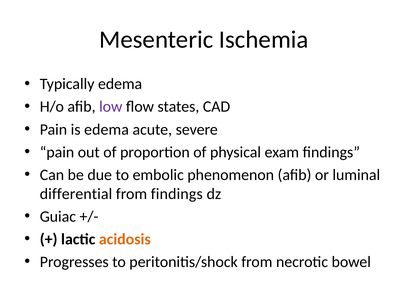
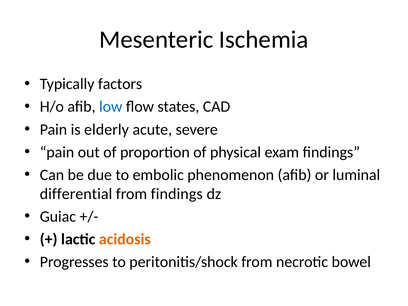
Typically edema: edema -> factors (120, 84)
low colour: purple -> blue (111, 107)
is edema: edema -> elderly (106, 129)
